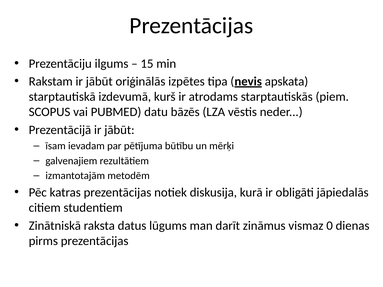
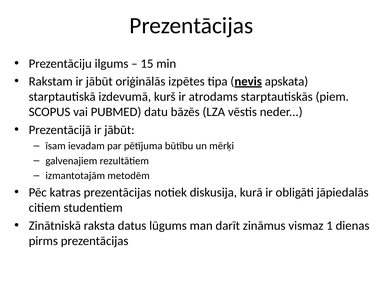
0: 0 -> 1 (330, 226)
